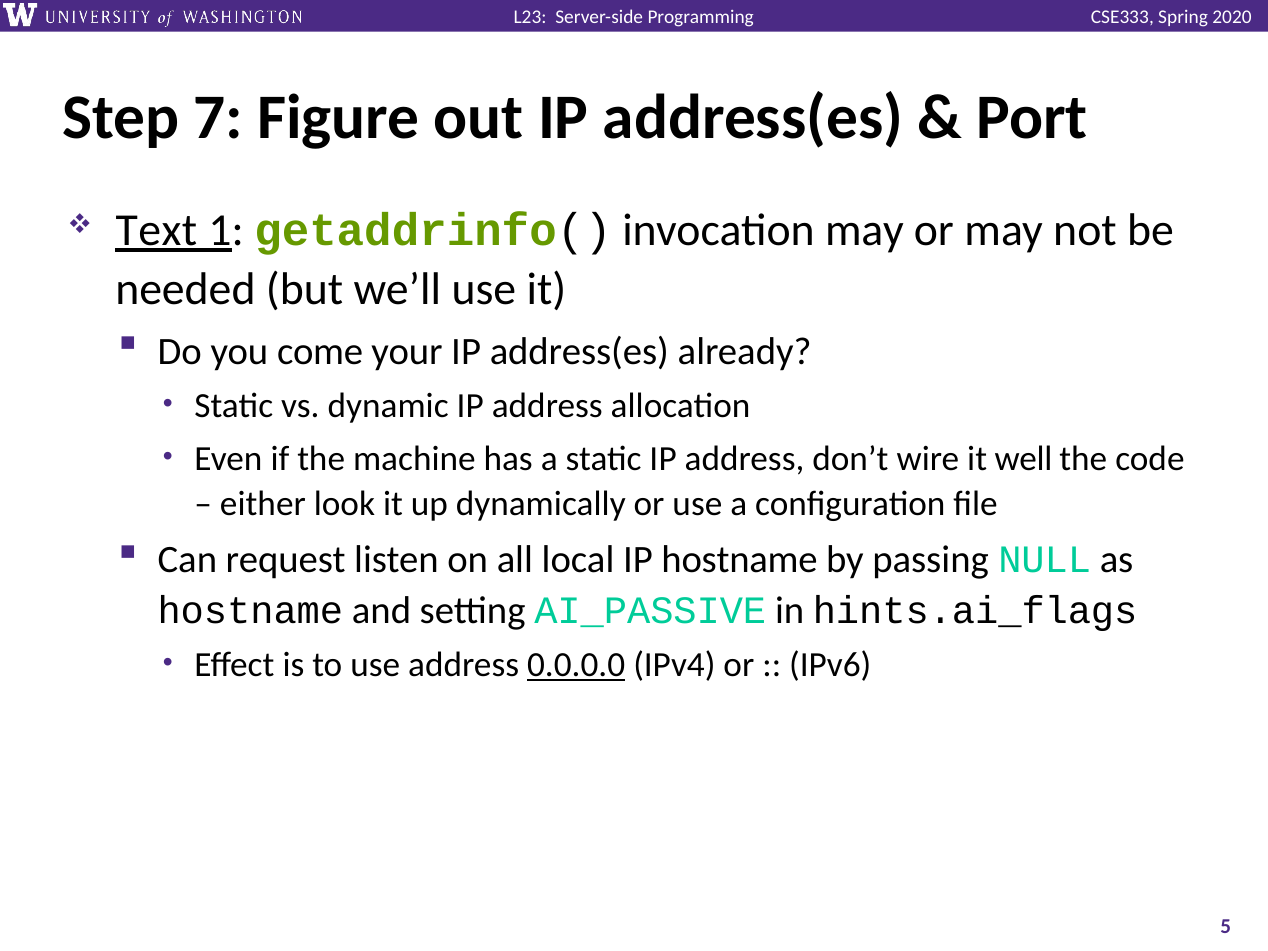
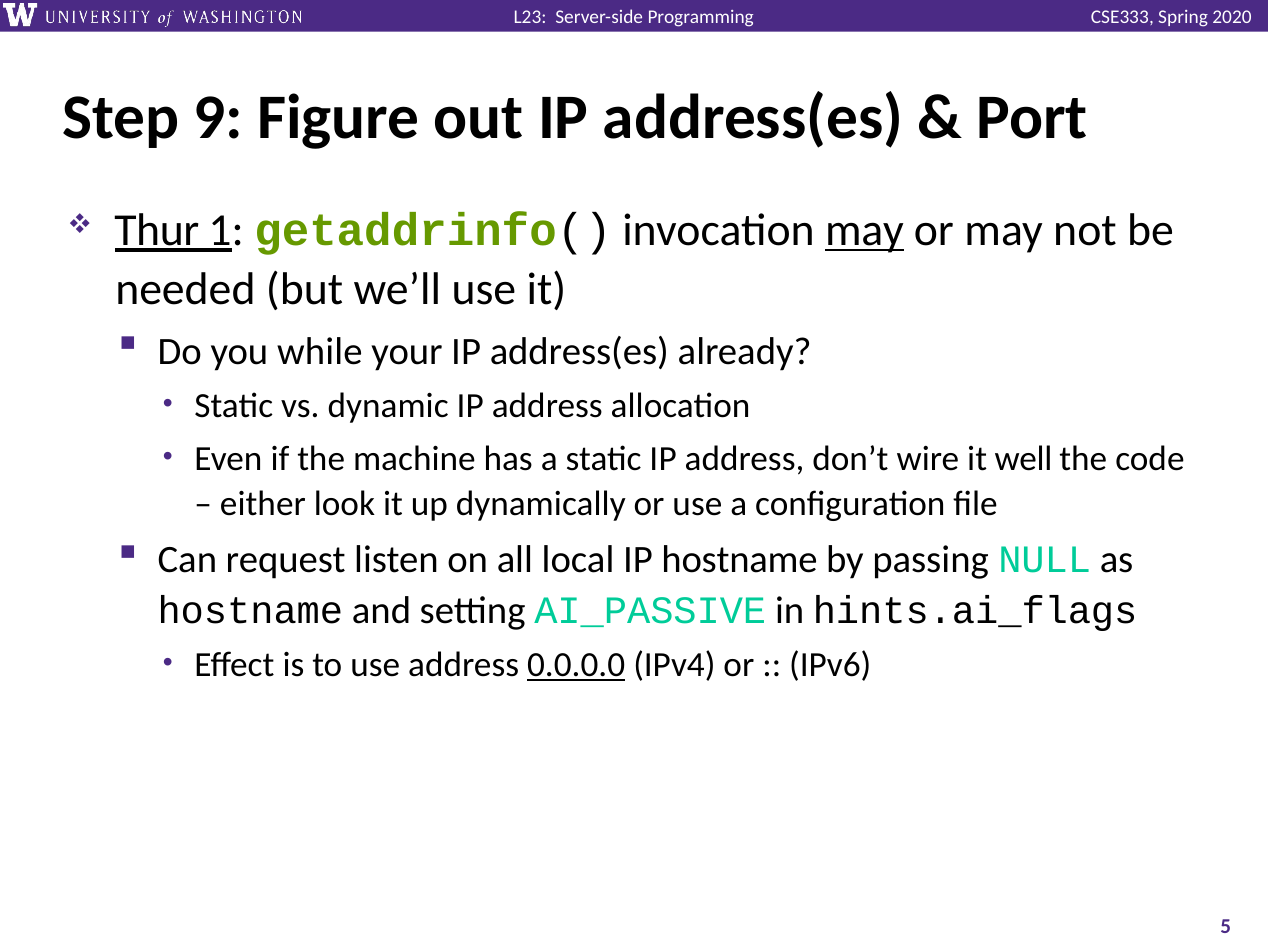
7: 7 -> 9 (218, 118)
Text: Text -> Thur (157, 230)
may underline: none -> present (864, 230)
come: come -> while (320, 351)
